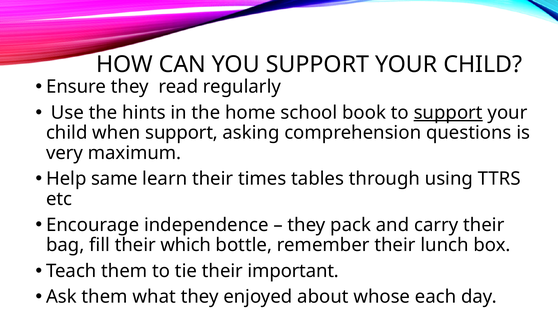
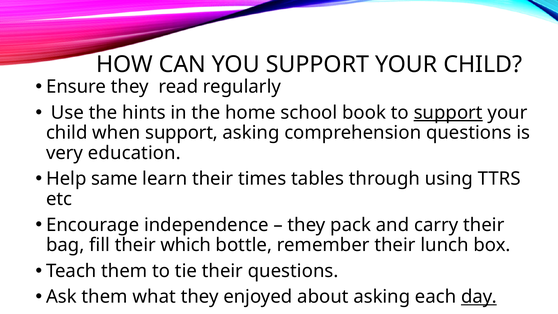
maximum: maximum -> education (134, 153)
their important: important -> questions (293, 271)
about whose: whose -> asking (382, 297)
day underline: none -> present (479, 297)
